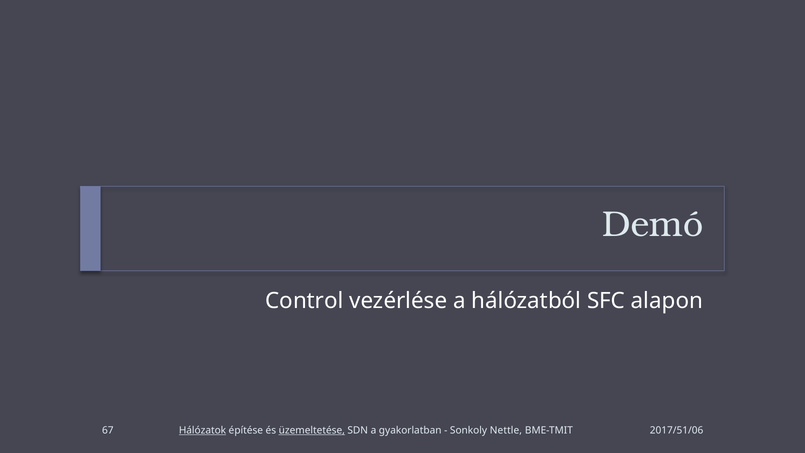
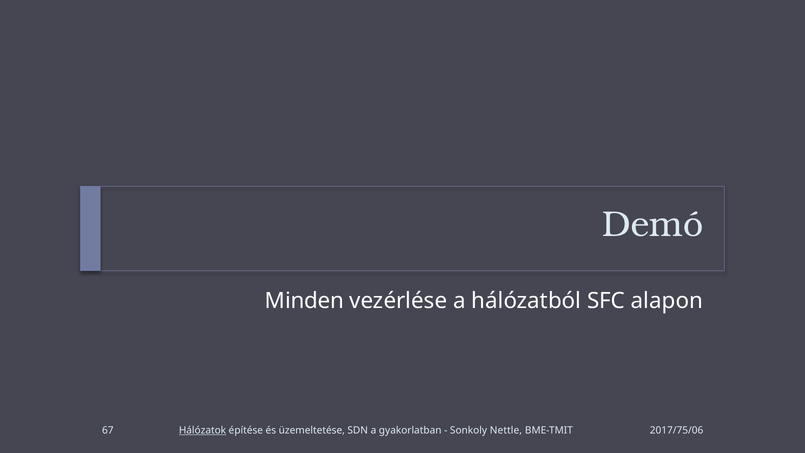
Control: Control -> Minden (304, 301)
üzemeltetése underline: present -> none (312, 430)
2017/51/06: 2017/51/06 -> 2017/75/06 (677, 430)
